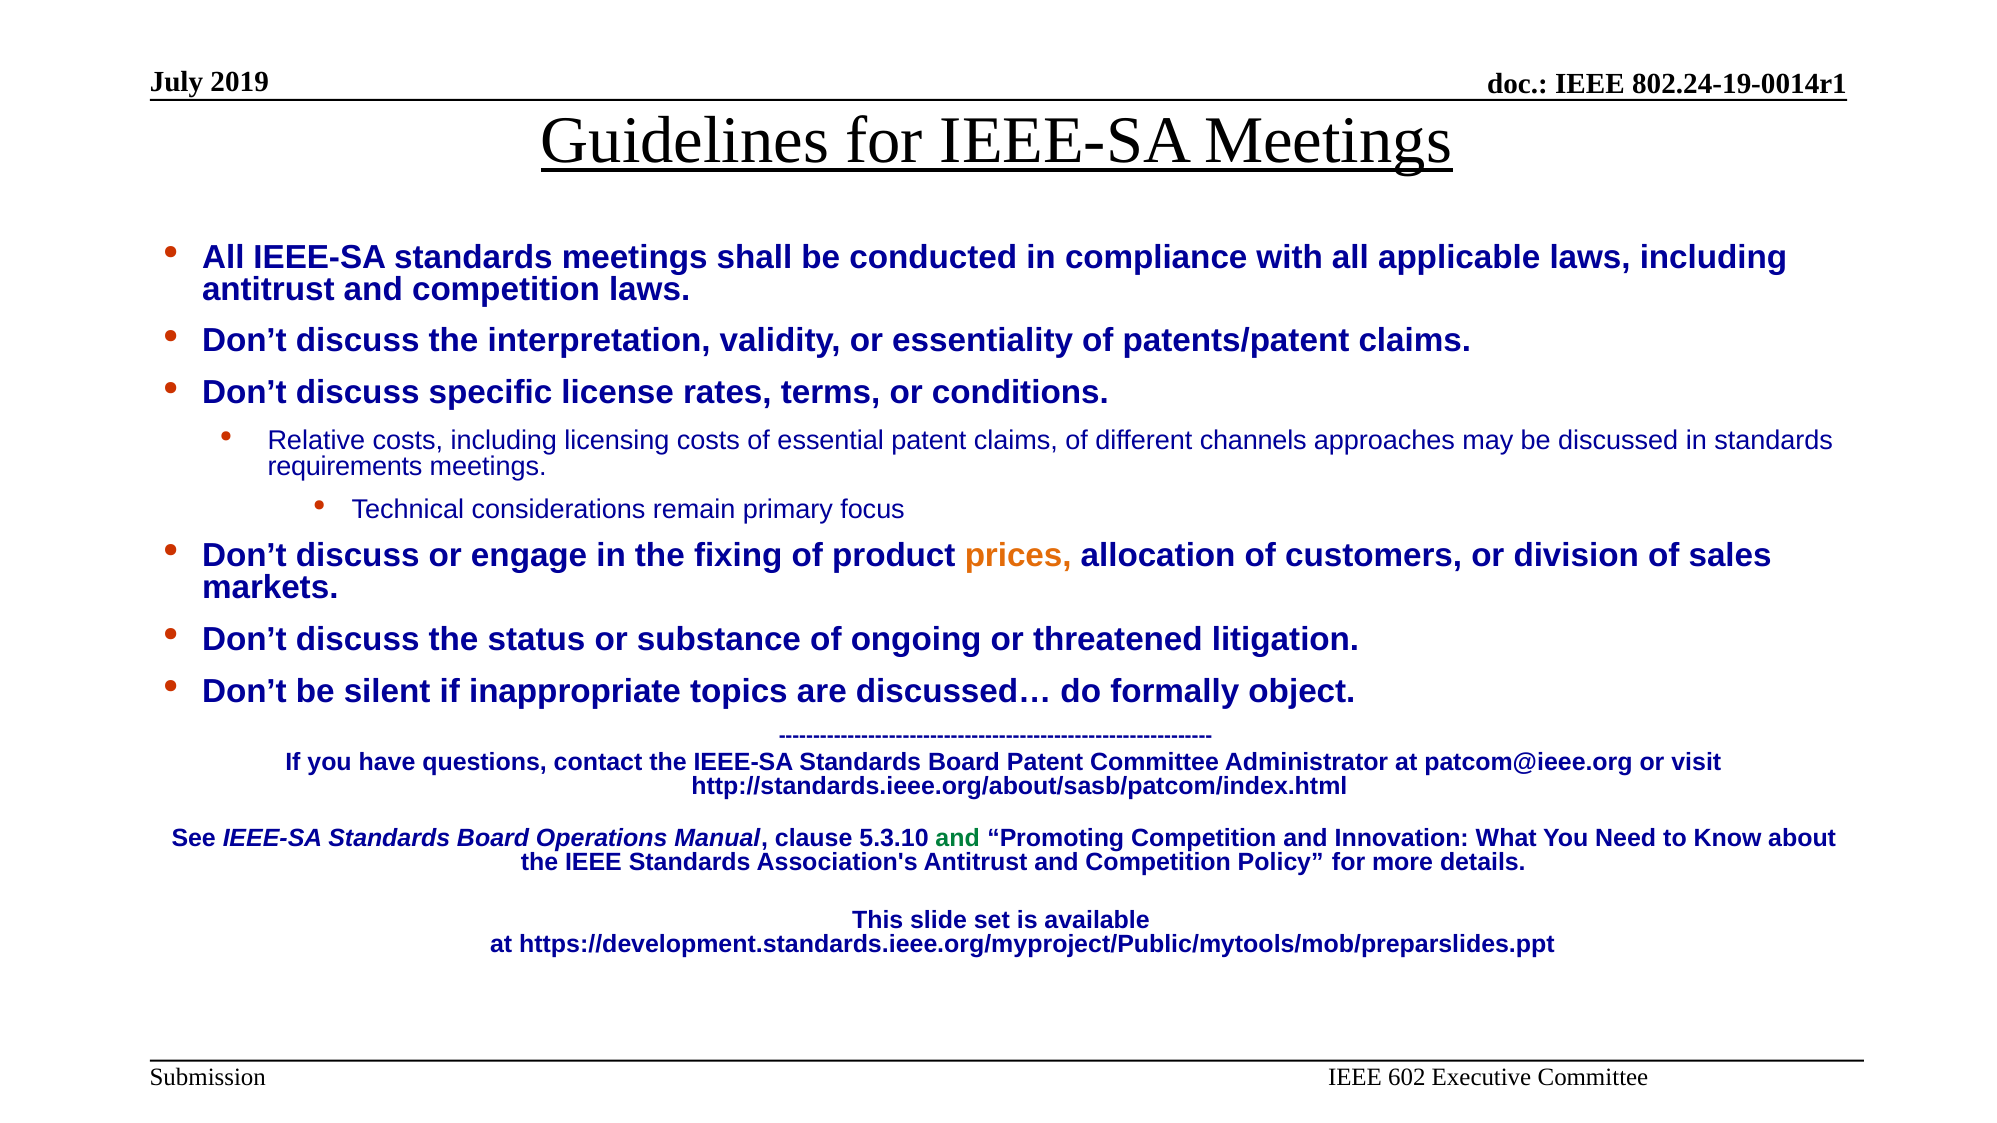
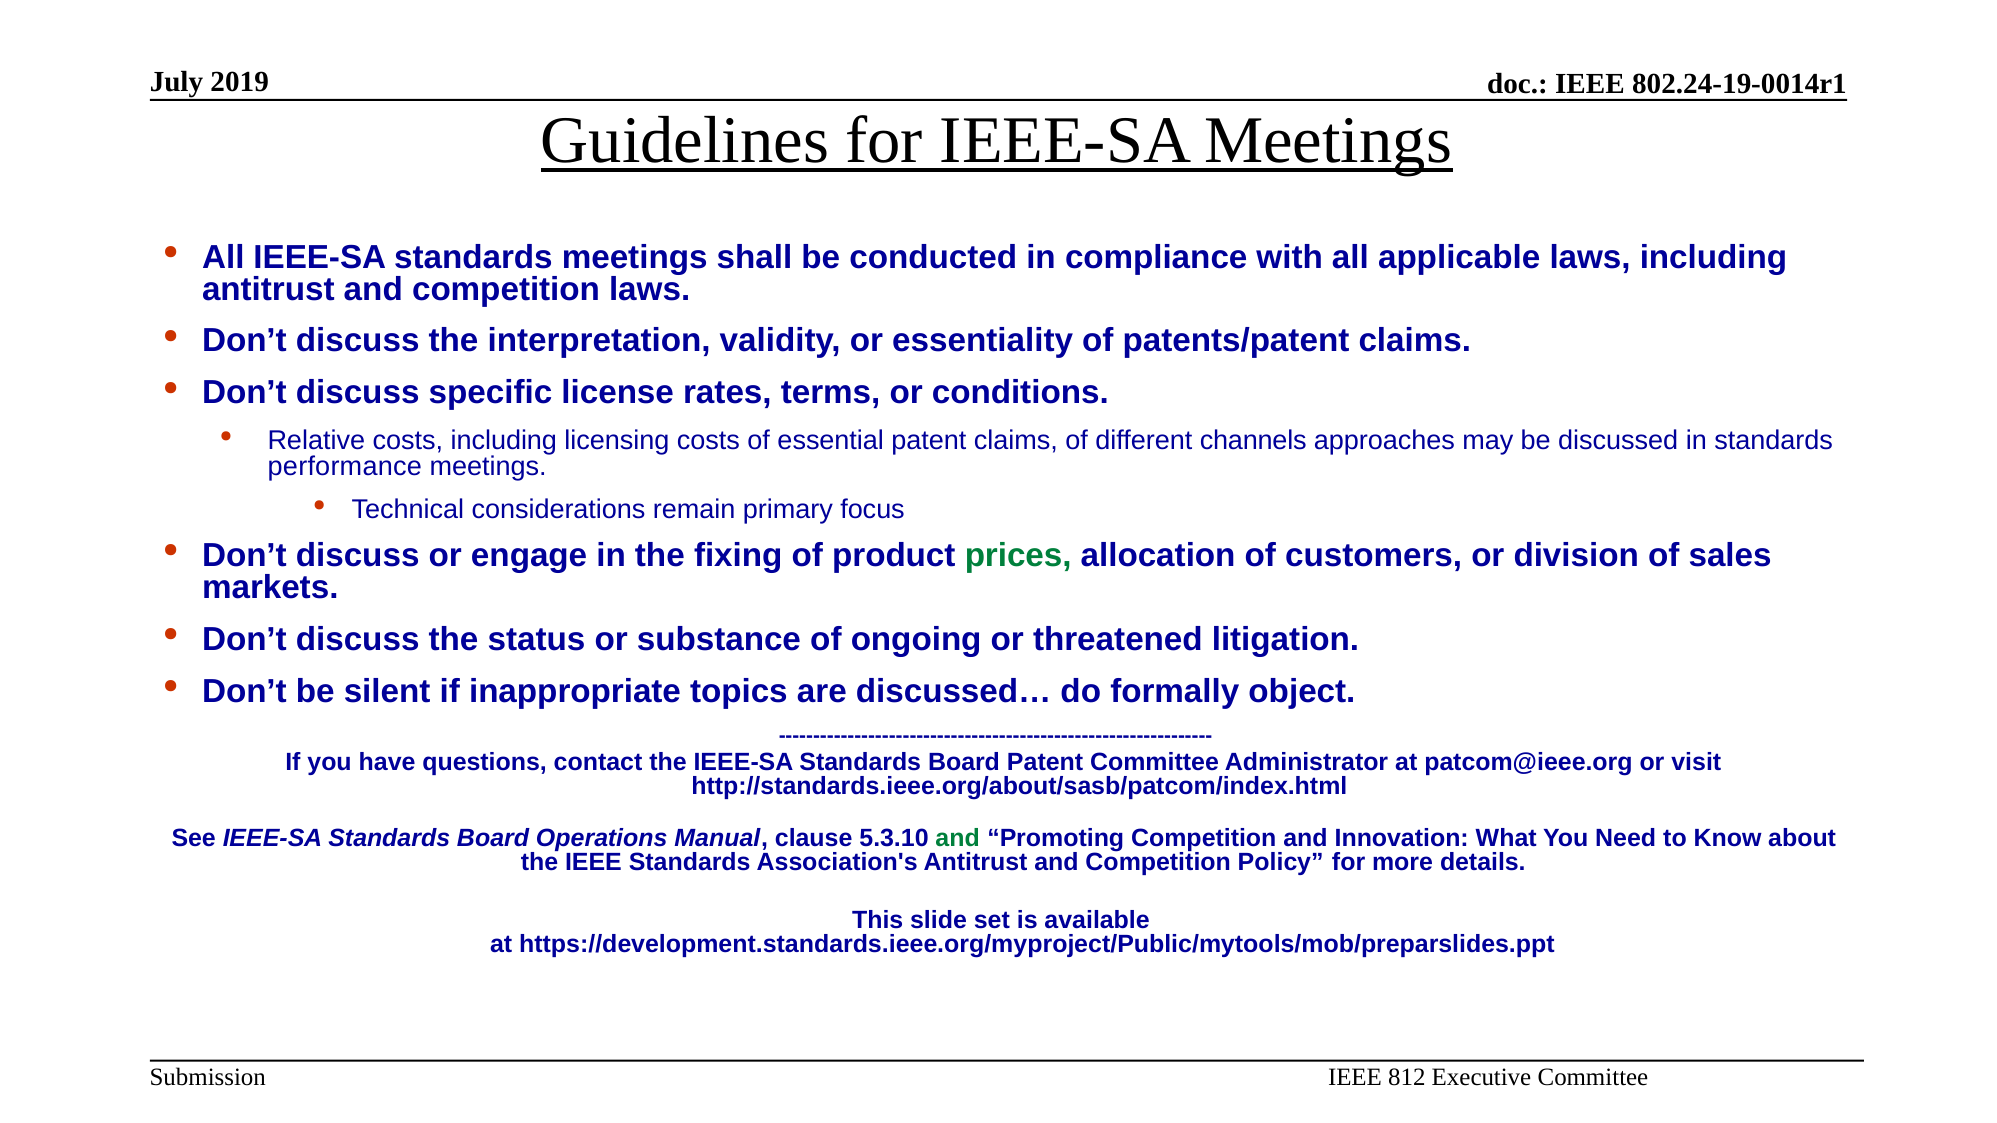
requirements: requirements -> performance (345, 467)
prices colour: orange -> green (1018, 555)
602: 602 -> 812 (1407, 1077)
